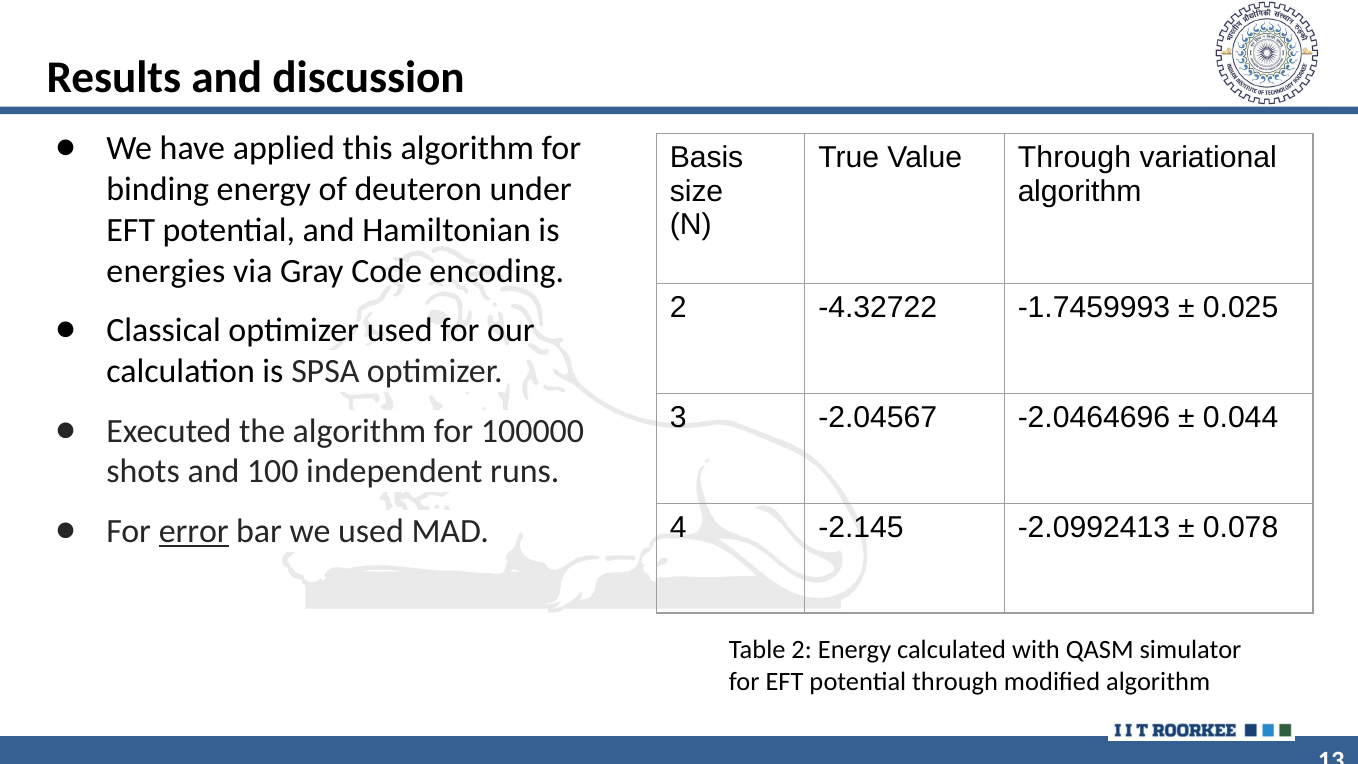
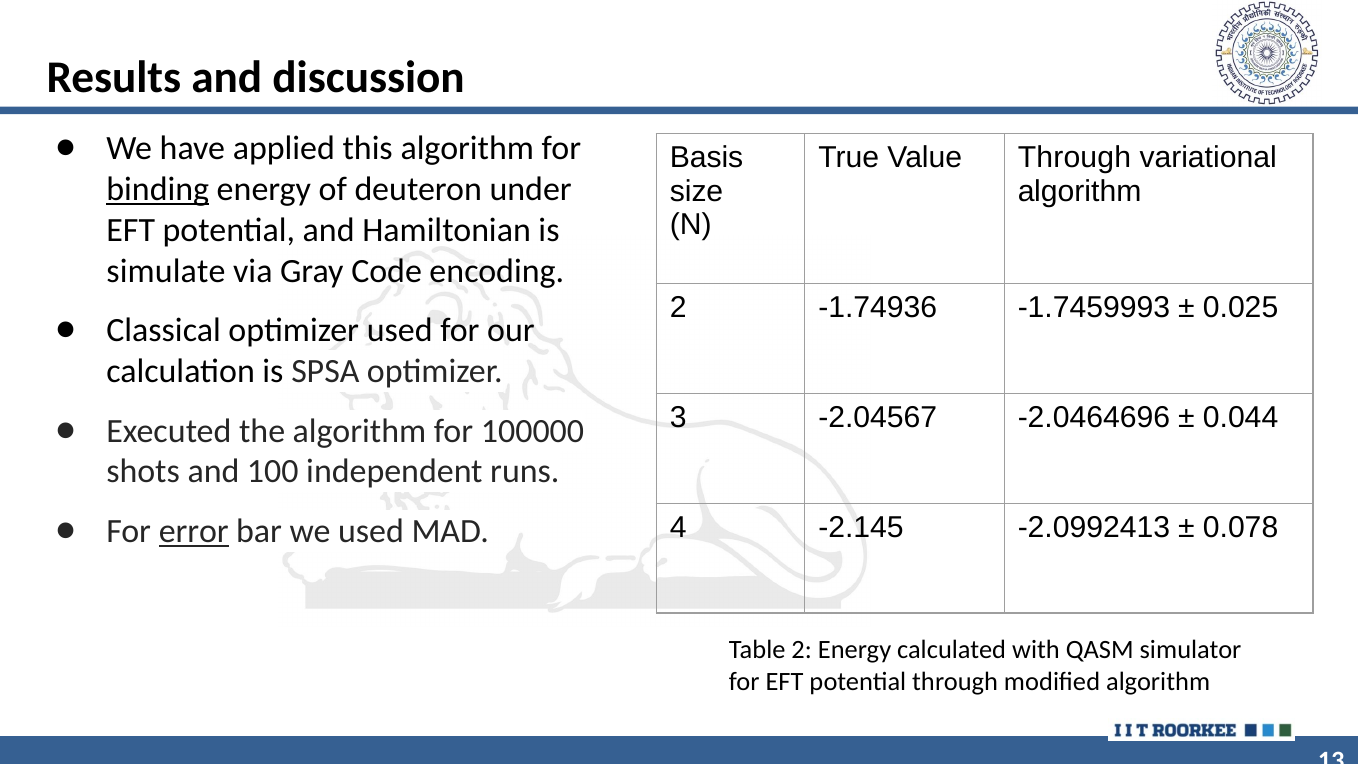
binding underline: none -> present (158, 190)
energies: energies -> simulate (166, 271)
-4.32722: -4.32722 -> -1.74936 (878, 308)
